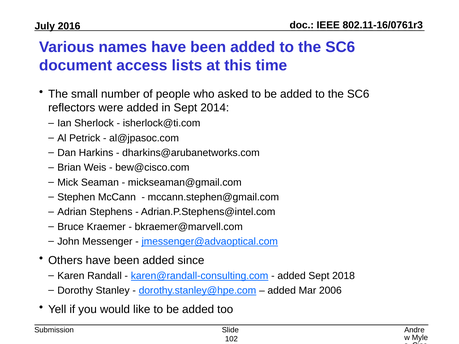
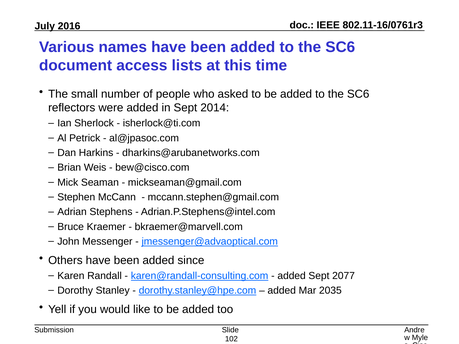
2018: 2018 -> 2077 (344, 276)
2006: 2006 -> 2035 (330, 291)
